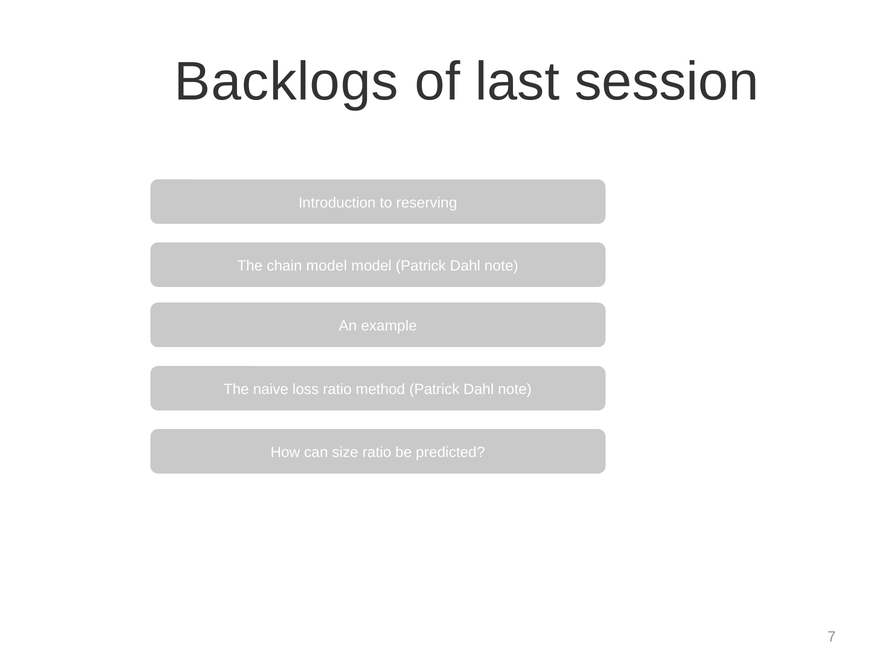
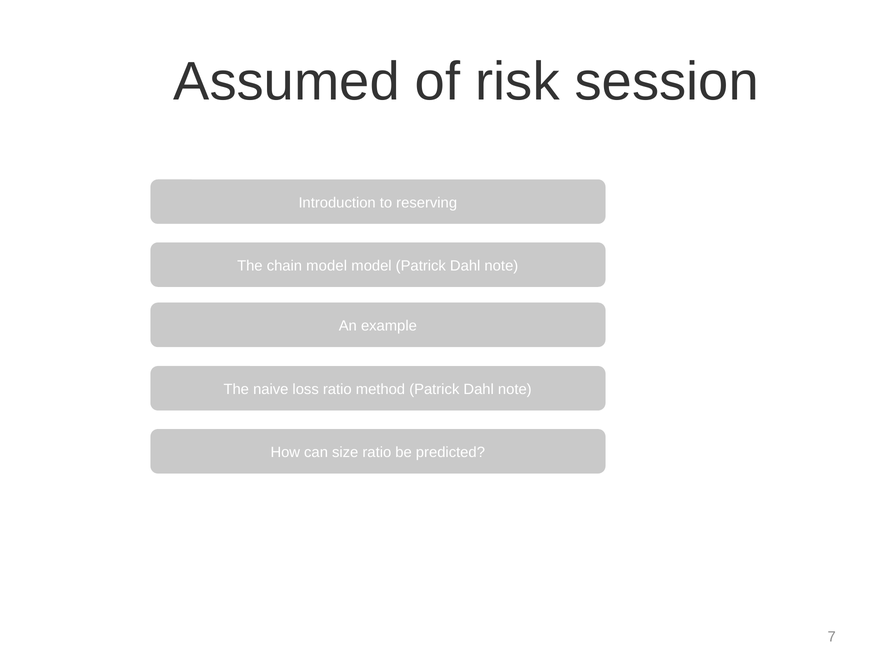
Backlogs: Backlogs -> Assumed (287, 82)
last: last -> risk (517, 82)
